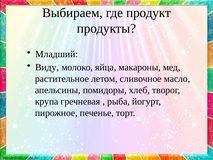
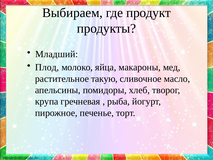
Виду: Виду -> Плод (47, 67)
летом: летом -> такую (104, 79)
